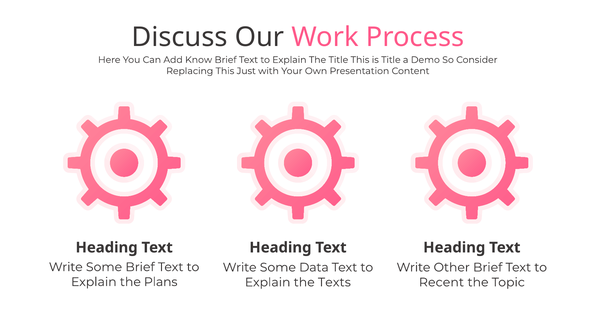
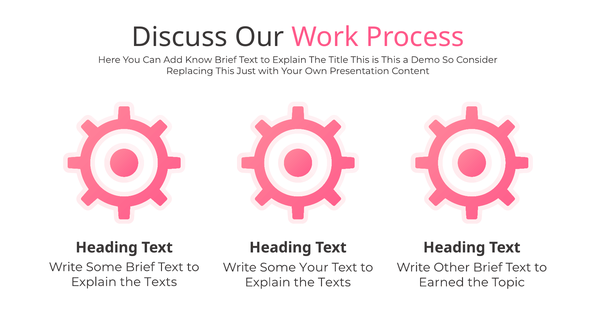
is Title: Title -> This (391, 60)
Some Data: Data -> Your (314, 268)
Plans: Plans -> Texts (161, 282)
Recent: Recent -> Earned (441, 283)
